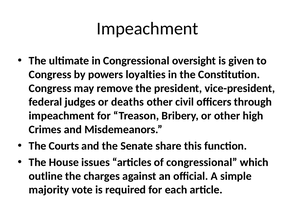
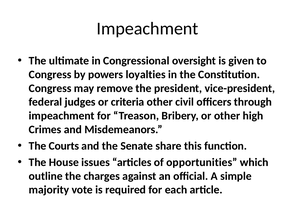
deaths: deaths -> criteria (128, 102)
of congressional: congressional -> opportunities (202, 162)
